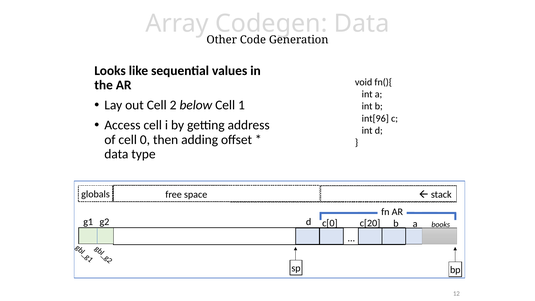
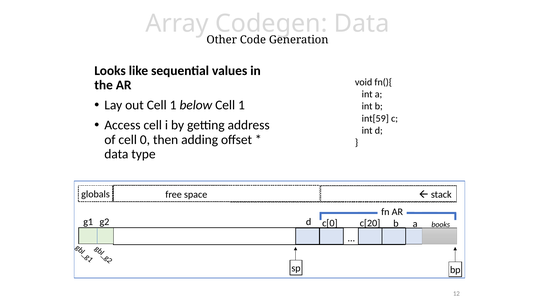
out Cell 2: 2 -> 1 (173, 105)
int[96: int[96 -> int[59 (375, 118)
